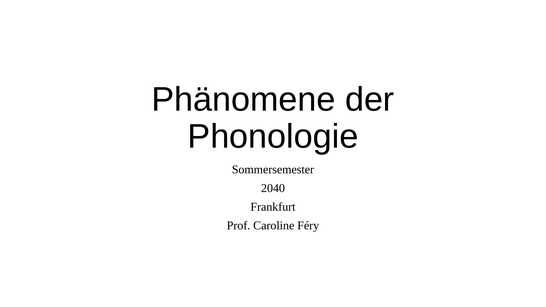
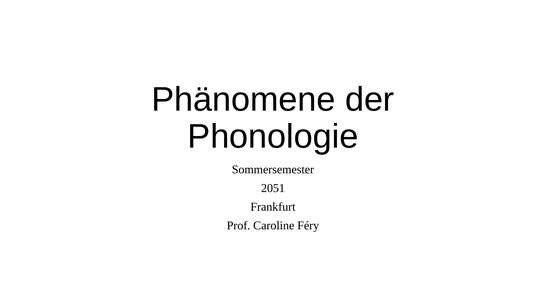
2040: 2040 -> 2051 (273, 188)
